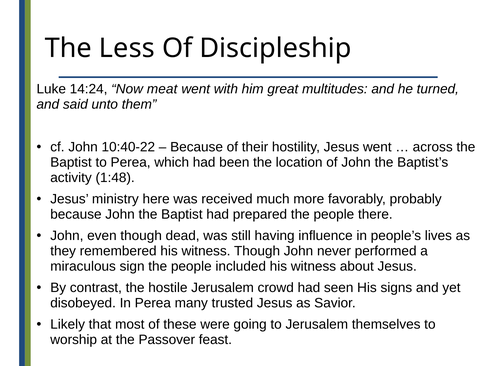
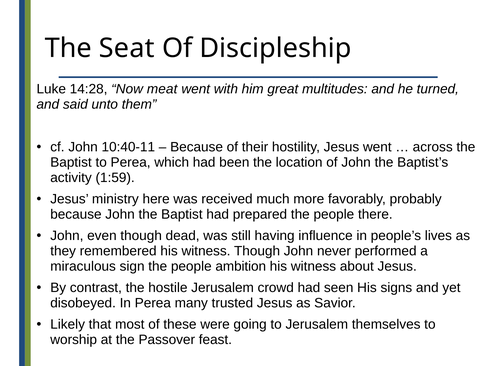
Less: Less -> Seat (127, 48)
14:24: 14:24 -> 14:28 (89, 89)
10:40-22: 10:40-22 -> 10:40-11 (128, 147)
1:48: 1:48 -> 1:59 (115, 178)
included: included -> ambition (241, 266)
